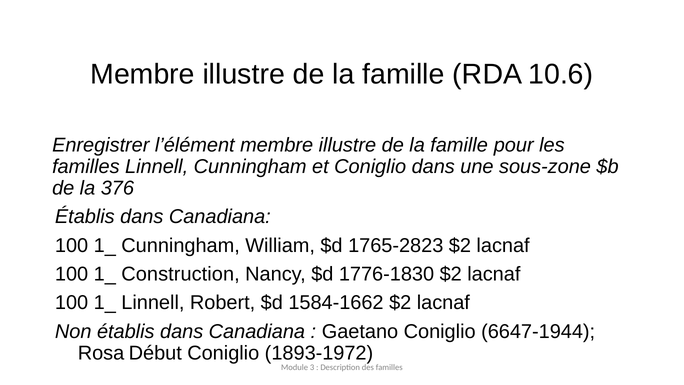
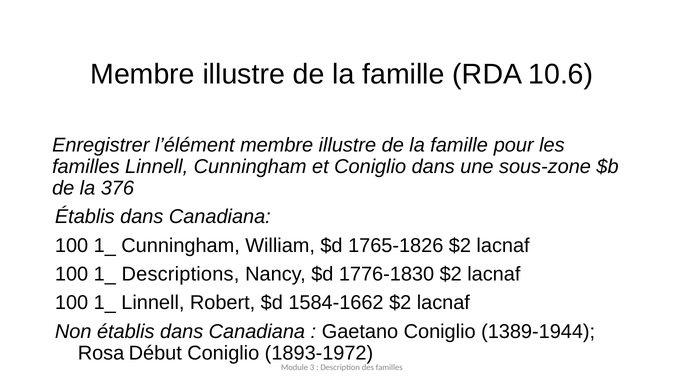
1765-2823: 1765-2823 -> 1765-1826 (396, 245)
Construction: Construction -> Descriptions (180, 274)
6647-1944: 6647-1944 -> 1389-1944 (538, 331)
